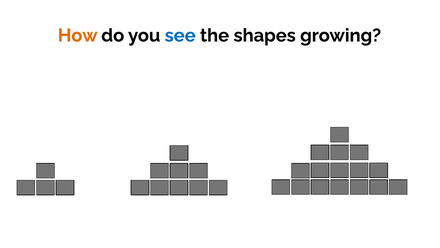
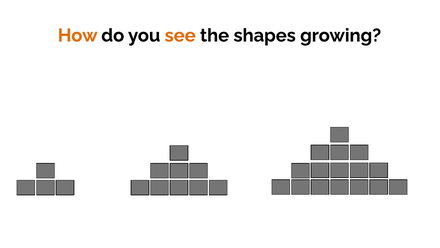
see colour: blue -> orange (180, 35)
